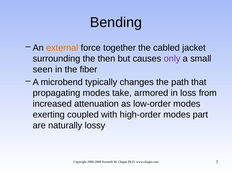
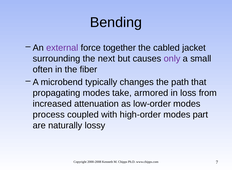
external colour: orange -> purple (62, 48)
then: then -> next (107, 59)
seen: seen -> often (43, 69)
exerting: exerting -> process (49, 115)
